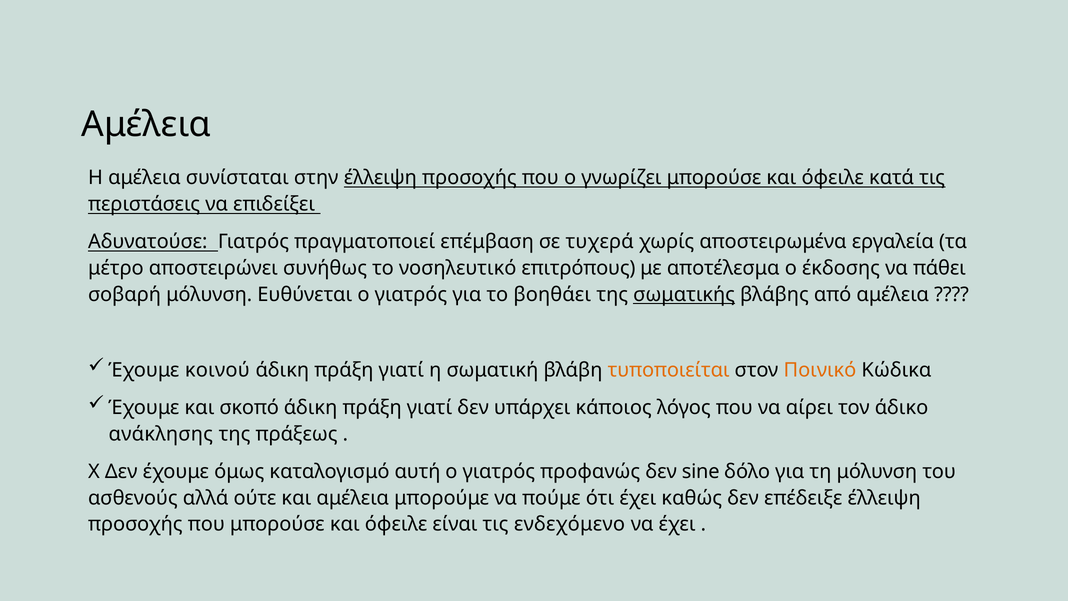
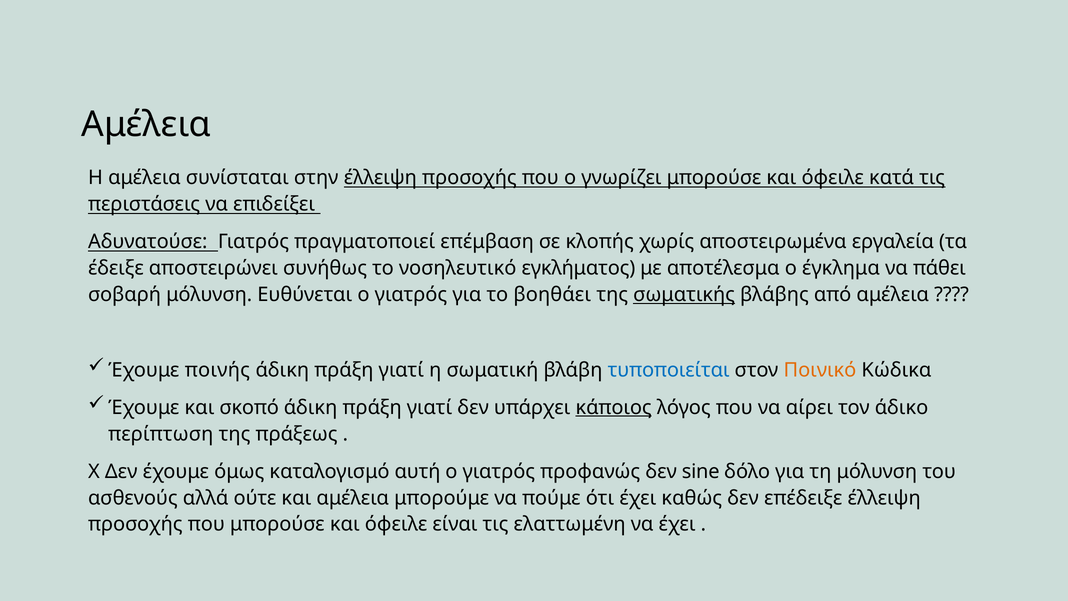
τυχερά: τυχερά -> κλοπής (600, 242)
μέτρο: μέτρο -> έδειξε (116, 268)
επιτρόπους: επιτρόπους -> εγκλήματος (578, 268)
έκδοσης: έκδοσης -> έγκλημα (841, 268)
κοινού: κοινού -> ποινής (217, 370)
τυποποιείται colour: orange -> blue (669, 370)
κάποιος underline: none -> present (614, 407)
ανάκλησης: ανάκλησης -> περίπτωση (161, 434)
ενδεχόμενο: ενδεχόμενο -> ελαττωμένη (570, 524)
